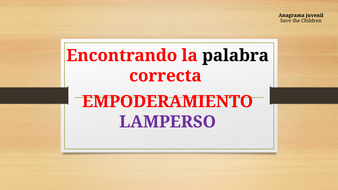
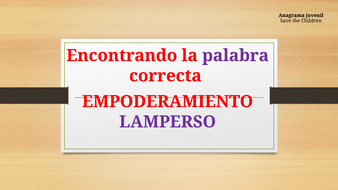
palabra colour: black -> purple (235, 56)
